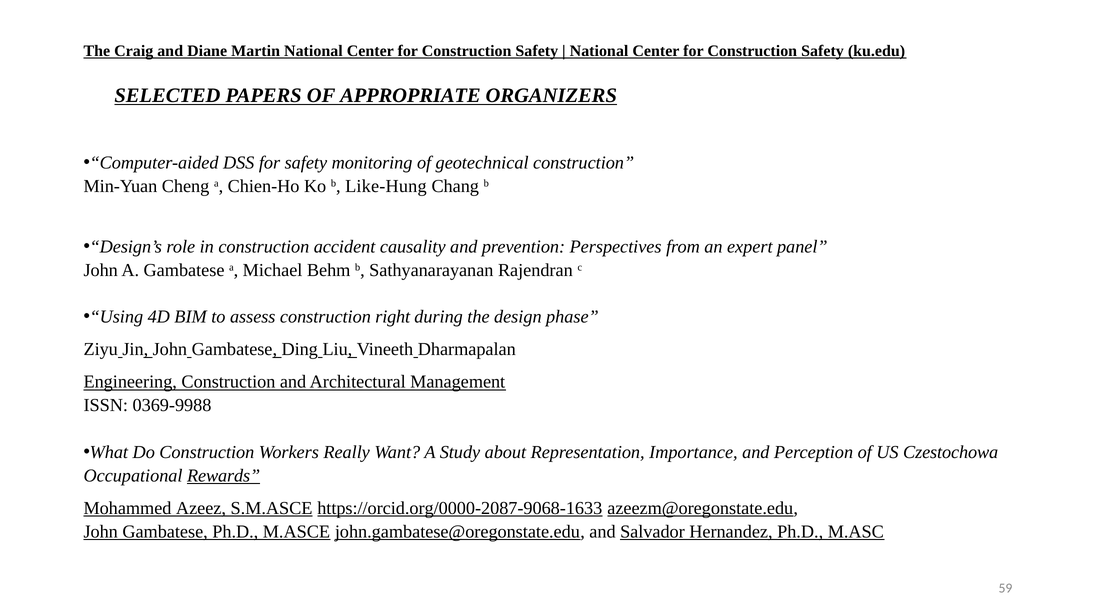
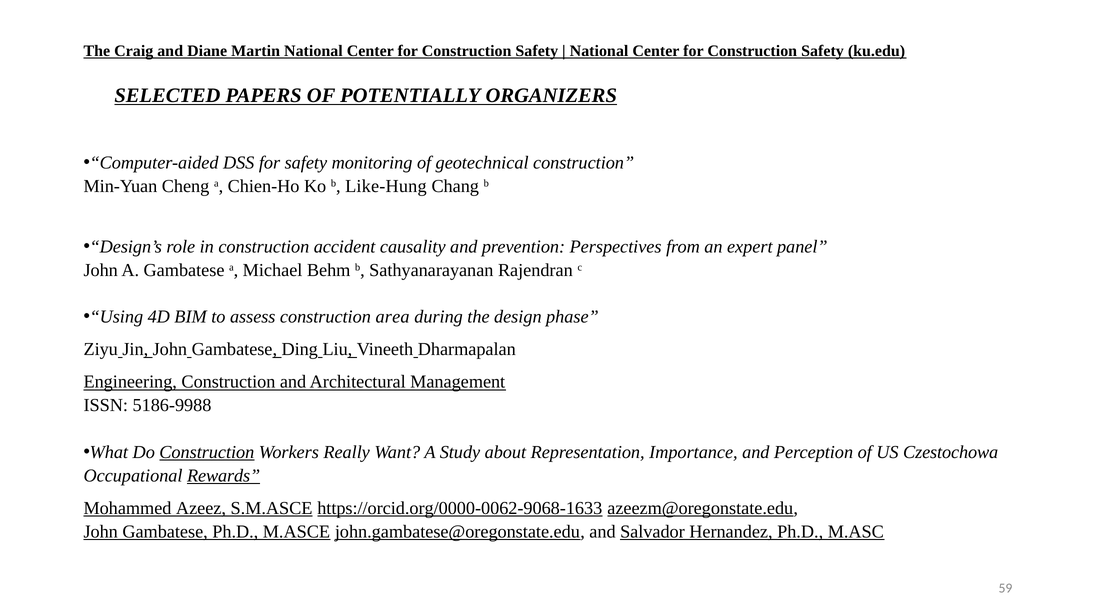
APPROPRIATE: APPROPRIATE -> POTENTIALLY (410, 95)
right: right -> area (393, 317)
0369-9988: 0369-9988 -> 5186-9988 (172, 406)
Construction underline: none -> present (207, 453)
https://orcid.org/0000-2087-9068-1633: https://orcid.org/0000-2087-9068-1633 -> https://orcid.org/0000-0062-9068-1633 (460, 508)
